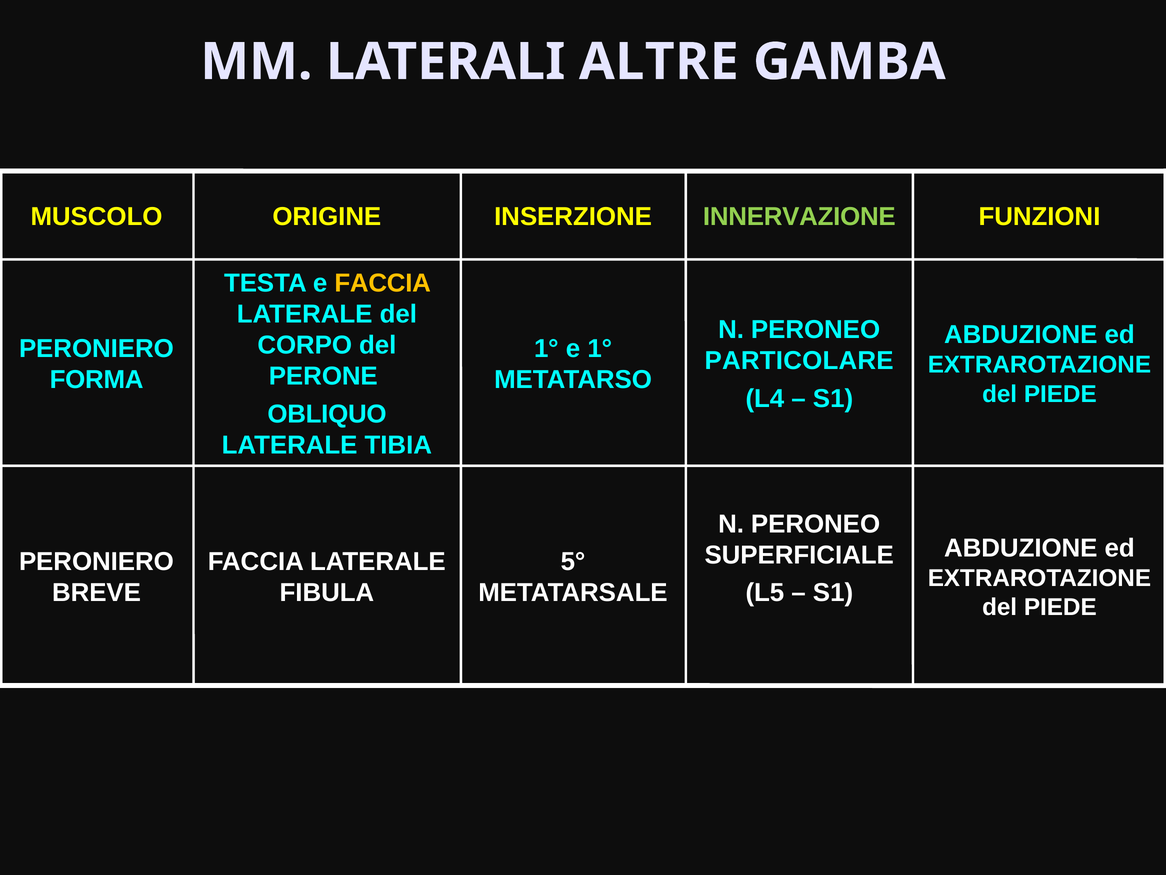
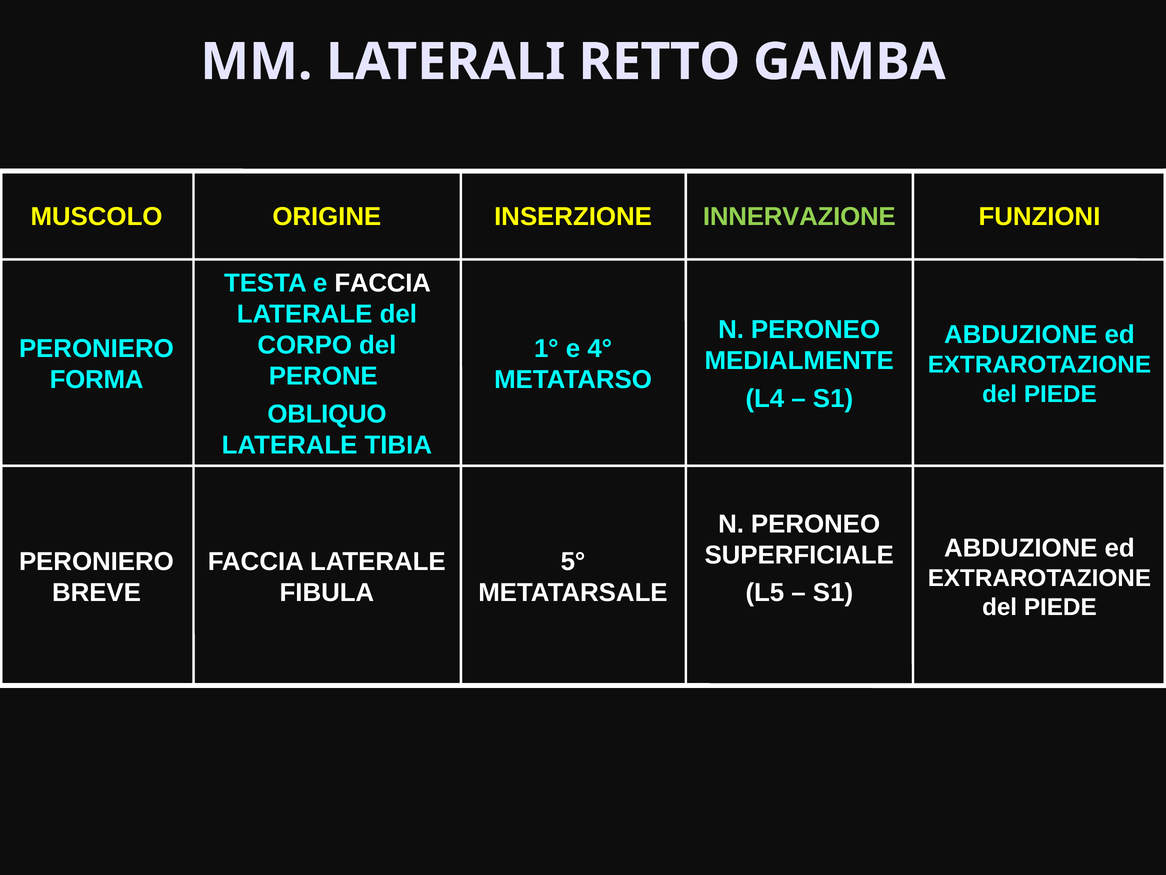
ALTRE: ALTRE -> RETTO (659, 62)
FACCIA colour: yellow -> white (383, 283)
e 1°: 1° -> 4° (600, 348)
PARTICOLARE: PARTICOLARE -> MEDIALMENTE (799, 361)
